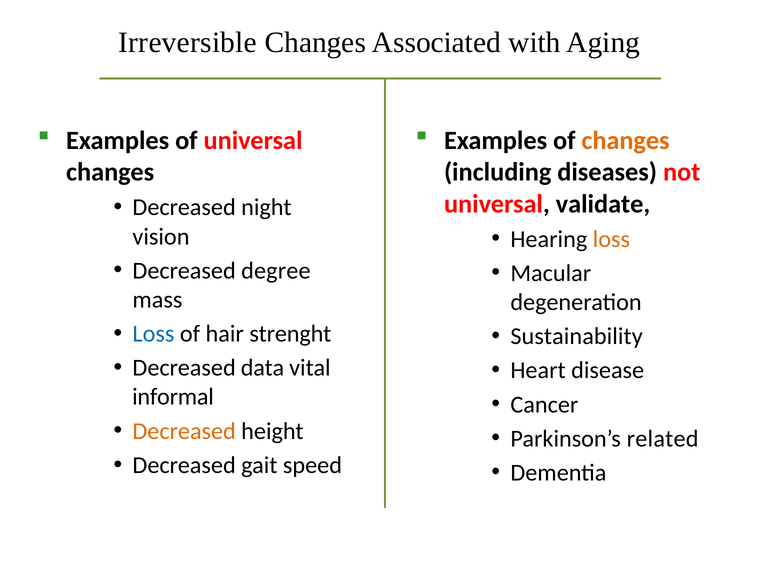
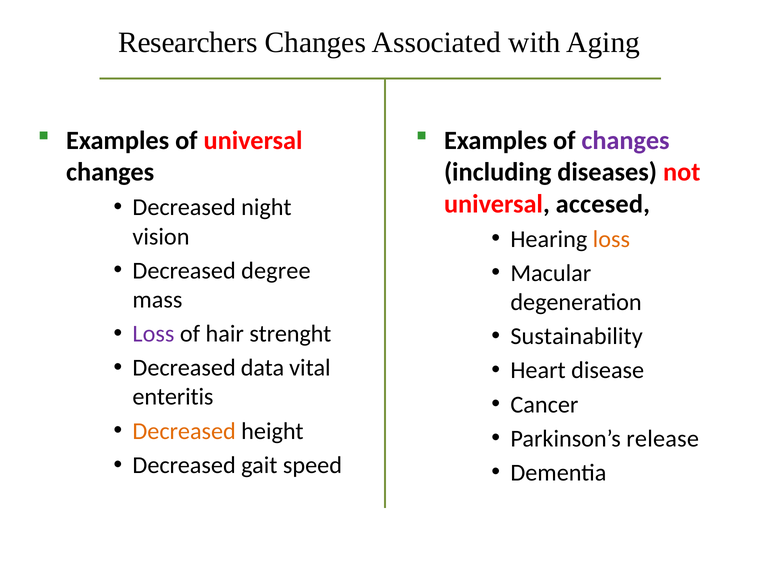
Irreversible: Irreversible -> Researchers (188, 42)
changes colour: orange -> purple (626, 141)
validate: validate -> accesed (603, 204)
Loss colour: blue -> purple (153, 334)
informal: informal -> enteritis (173, 397)
related: related -> release (663, 439)
